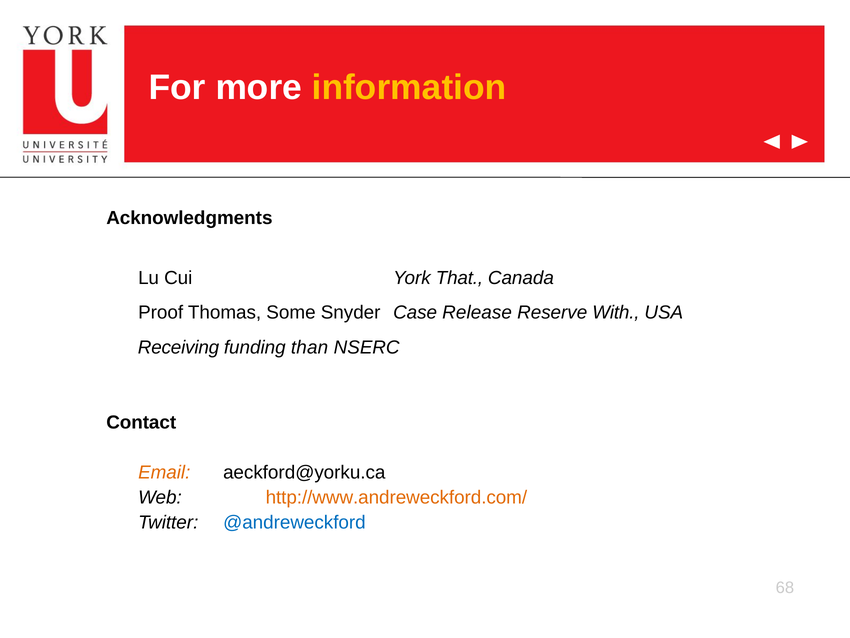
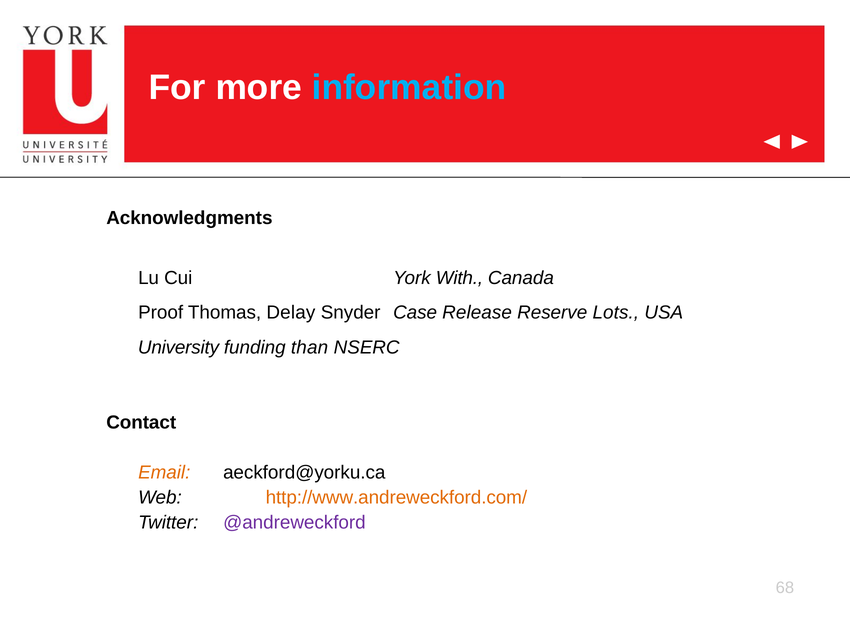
information colour: yellow -> light blue (409, 87)
That: That -> With (459, 278)
Some: Some -> Delay (291, 312)
With: With -> Lots (616, 312)
Receiving: Receiving -> University (179, 347)
@andreweckford colour: blue -> purple (294, 522)
